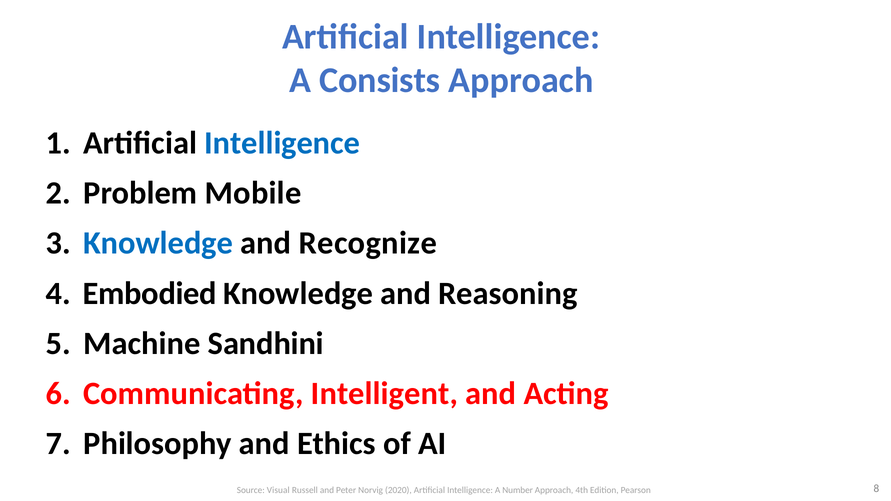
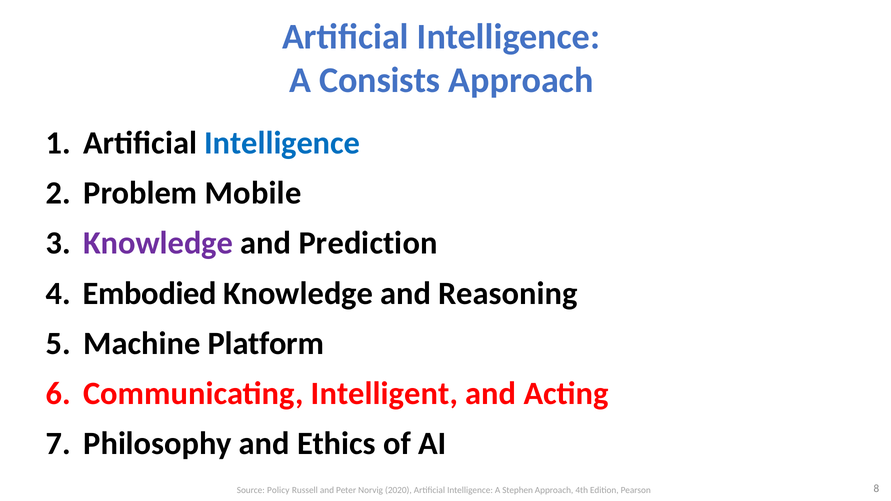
Knowledge colour: blue -> purple (158, 243)
Recognize: Recognize -> Prediction (368, 243)
Sandhini: Sandhini -> Platform (266, 344)
Visual: Visual -> Policy (278, 490)
Number: Number -> Stephen (518, 490)
